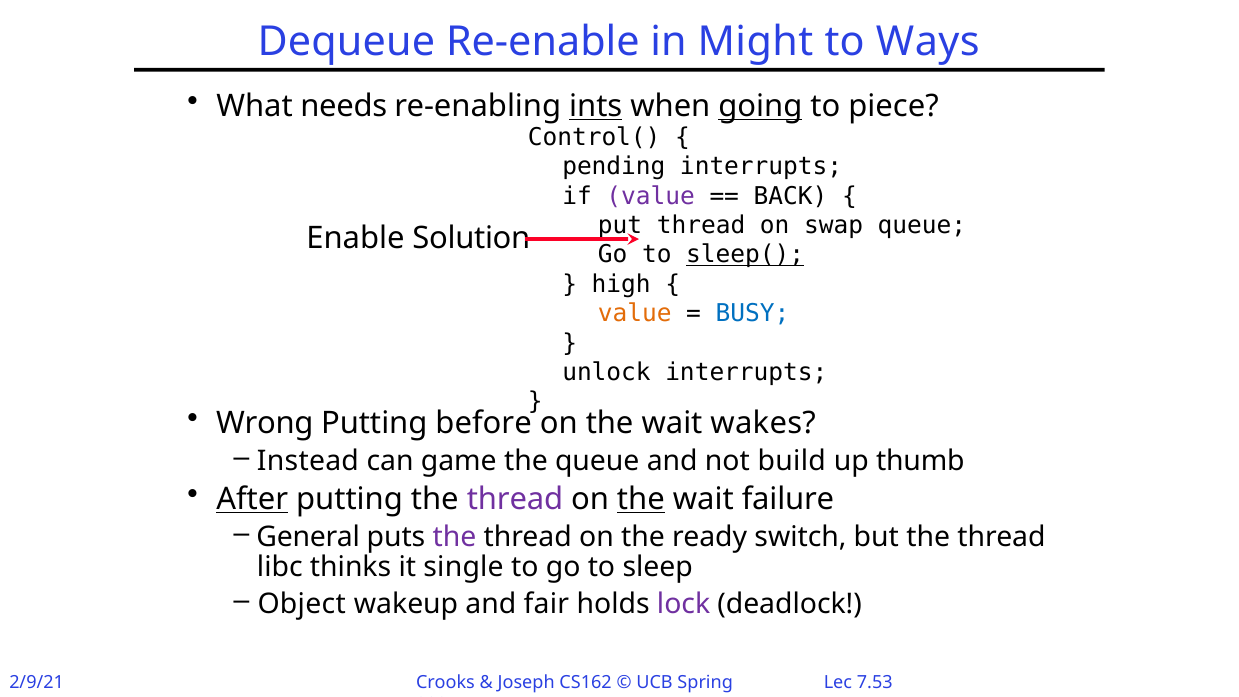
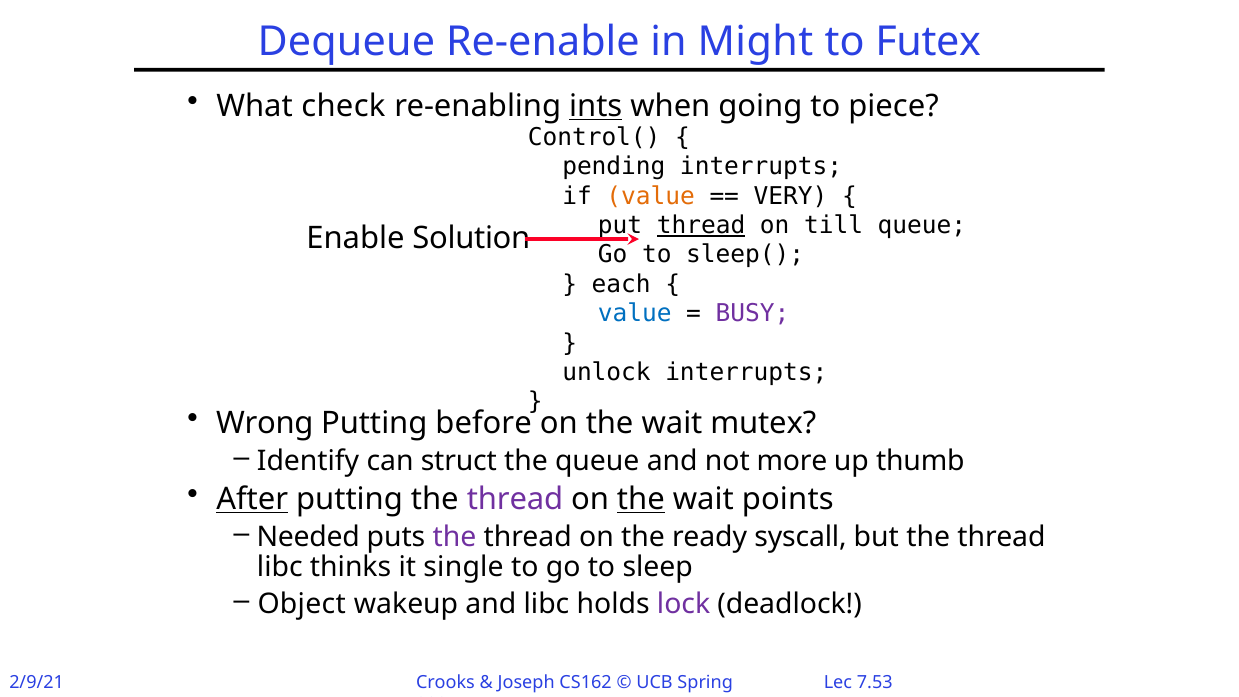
Ways: Ways -> Futex (928, 42)
needs: needs -> check (343, 106)
going underline: present -> none (760, 106)
value colour: purple -> orange (651, 196)
BACK: BACK -> VERY (791, 196)
thread underline: none -> present (701, 225)
swap: swap -> till (834, 225)
sleep( underline: present -> none (745, 255)
high: high -> each (621, 284)
value colour: orange -> blue (635, 314)
BUSY colour: blue -> purple (753, 314)
wakes: wakes -> mutex (763, 423)
Instead: Instead -> Identify (308, 461)
game: game -> struct (459, 461)
build: build -> more (792, 461)
failure: failure -> points (788, 499)
General: General -> Needed (308, 537)
switch: switch -> syscall (801, 537)
and fair: fair -> libc (546, 604)
